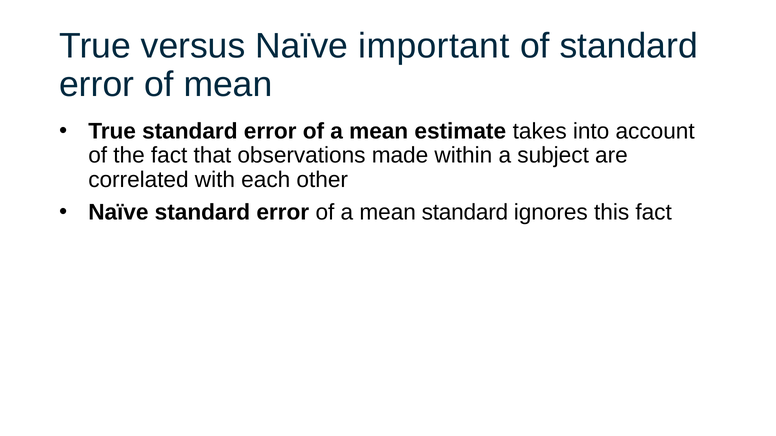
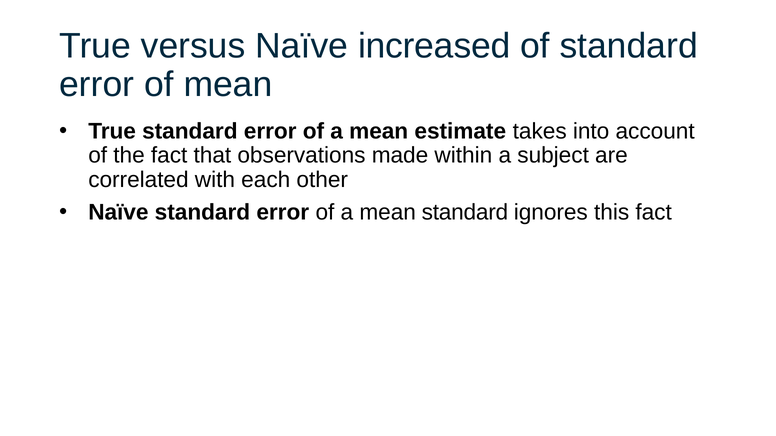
important: important -> increased (434, 46)
